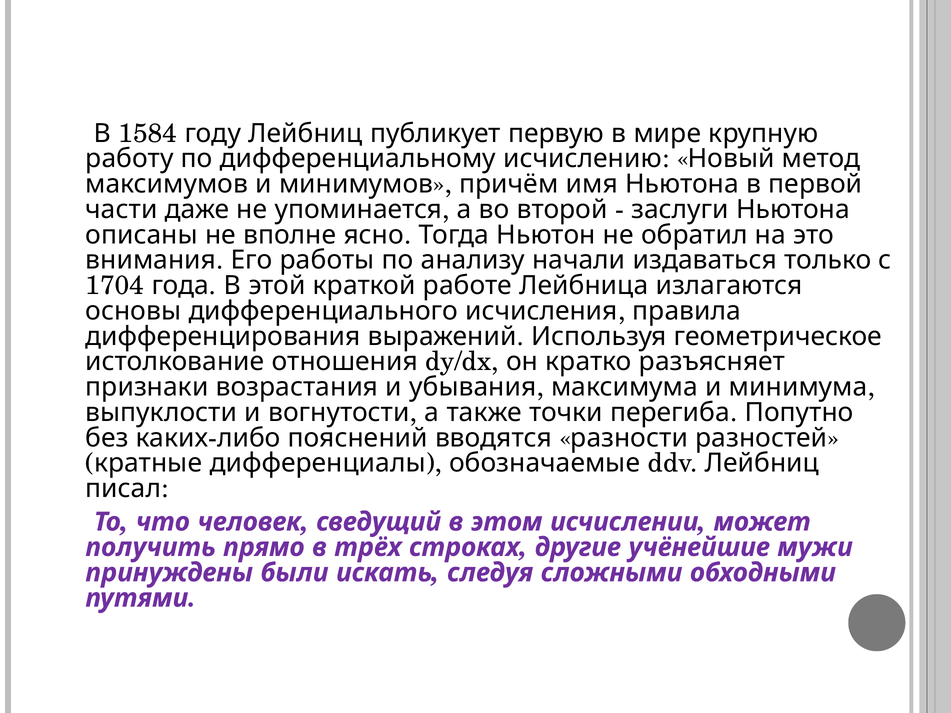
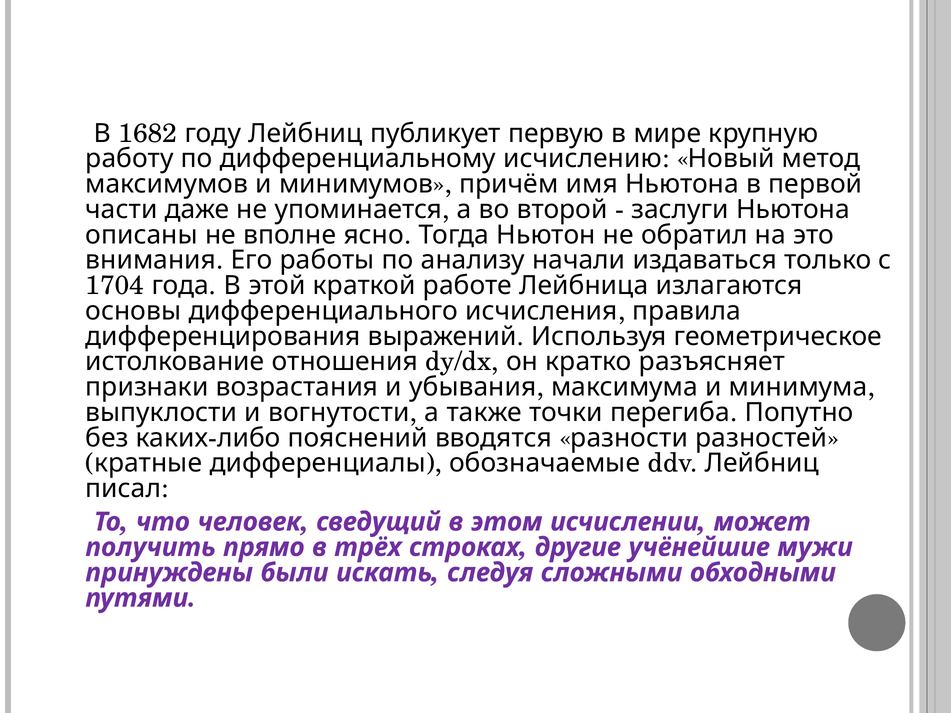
1584: 1584 -> 1682 (148, 133)
